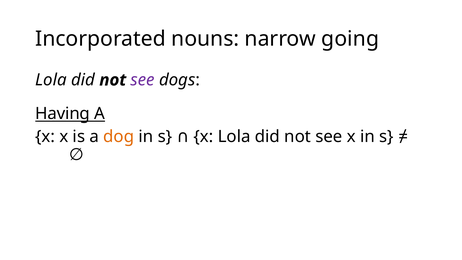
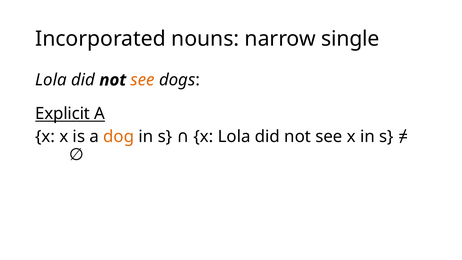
going: going -> single (350, 39)
see colour: purple -> orange (143, 80)
Having: Having -> Explicit (63, 113)
